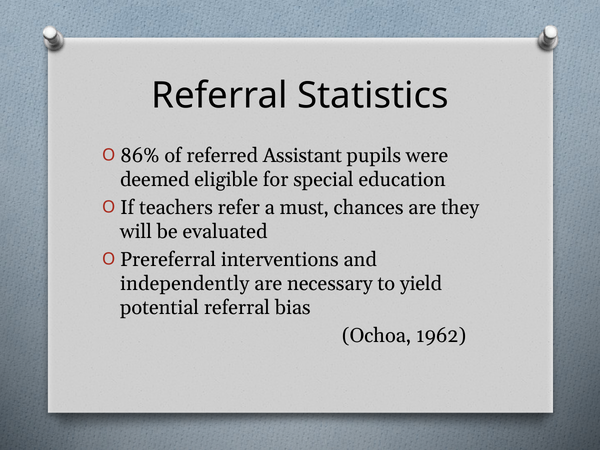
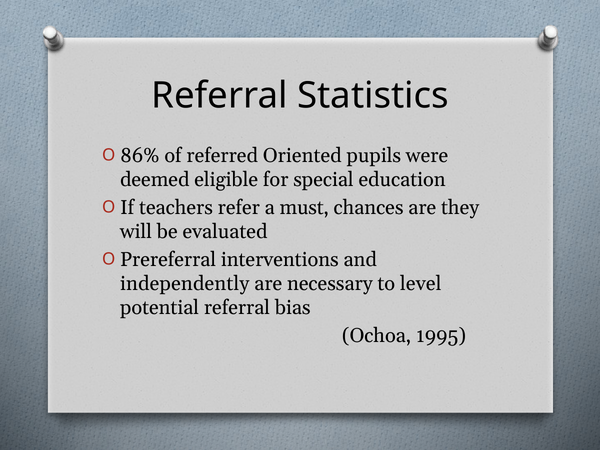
Assistant: Assistant -> Oriented (302, 155)
yield: yield -> level (421, 283)
1962: 1962 -> 1995 (441, 335)
